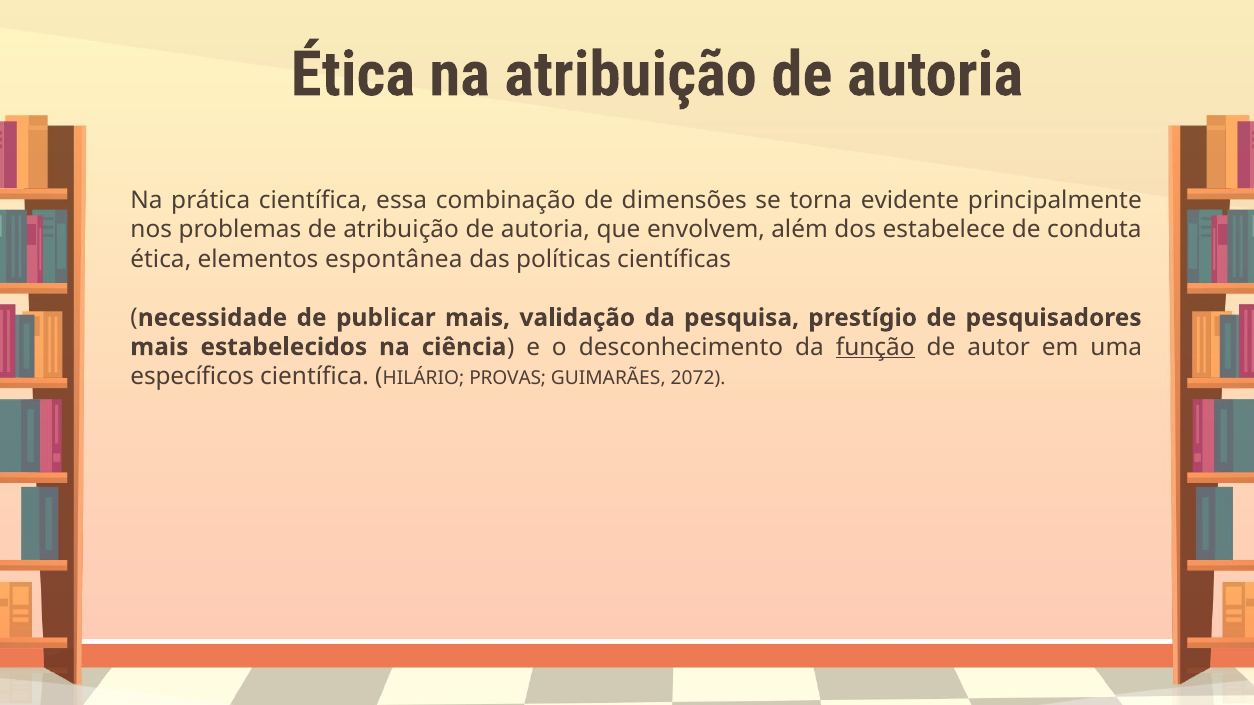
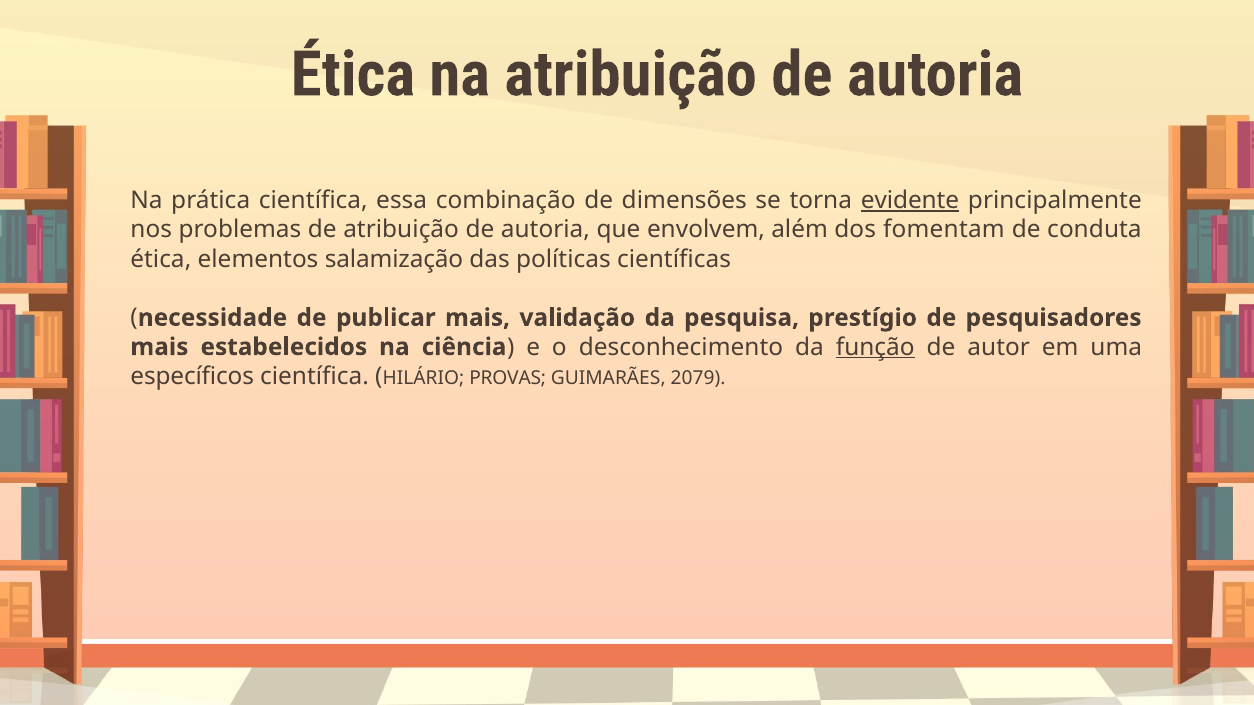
evidente underline: none -> present (910, 201)
estabelece: estabelece -> fomentam (944, 230)
espontânea: espontânea -> salamização (394, 259)
2072: 2072 -> 2079 (698, 378)
